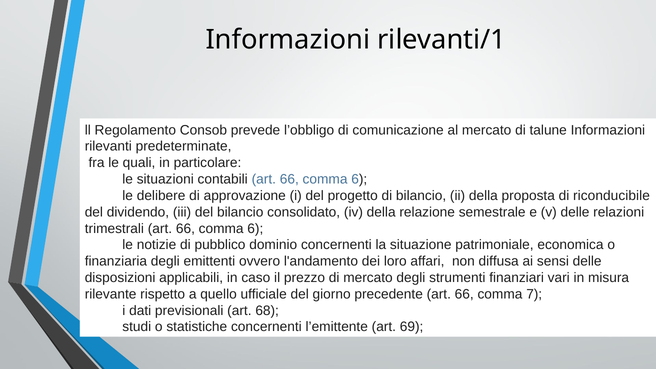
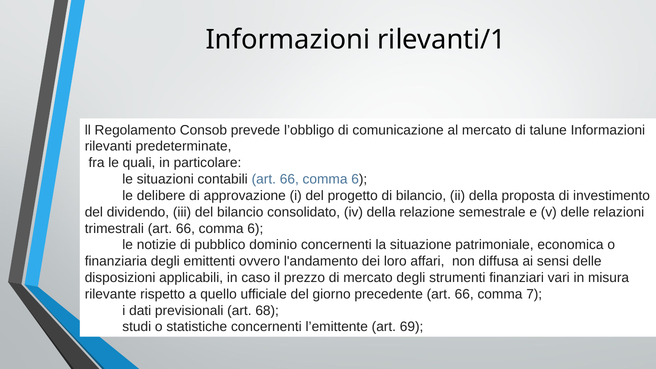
riconducibile: riconducibile -> investimento (612, 196)
